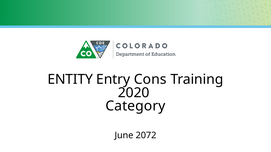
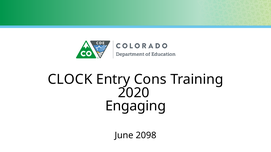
ENTITY: ENTITY -> CLOCK (70, 80)
Category: Category -> Engaging (136, 106)
2072: 2072 -> 2098 (146, 136)
